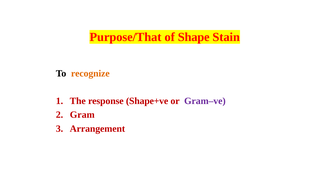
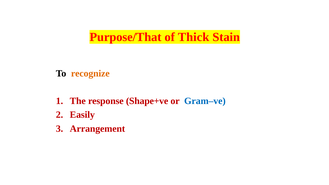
Shape: Shape -> Thick (194, 37)
Gram–ve colour: purple -> blue (205, 101)
Gram: Gram -> Easily (82, 115)
